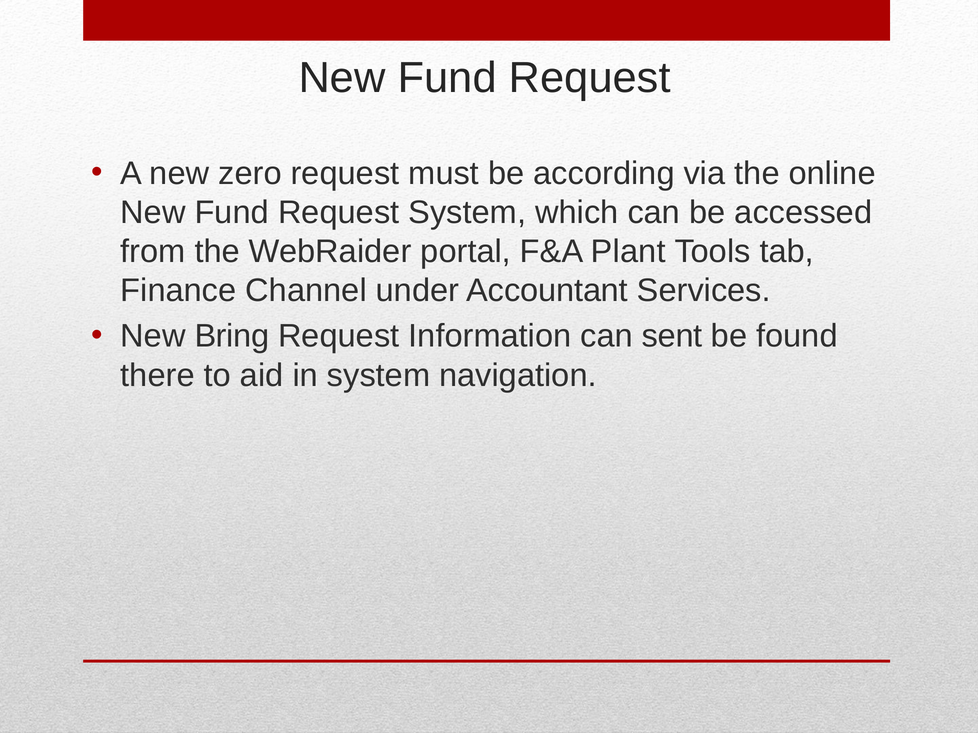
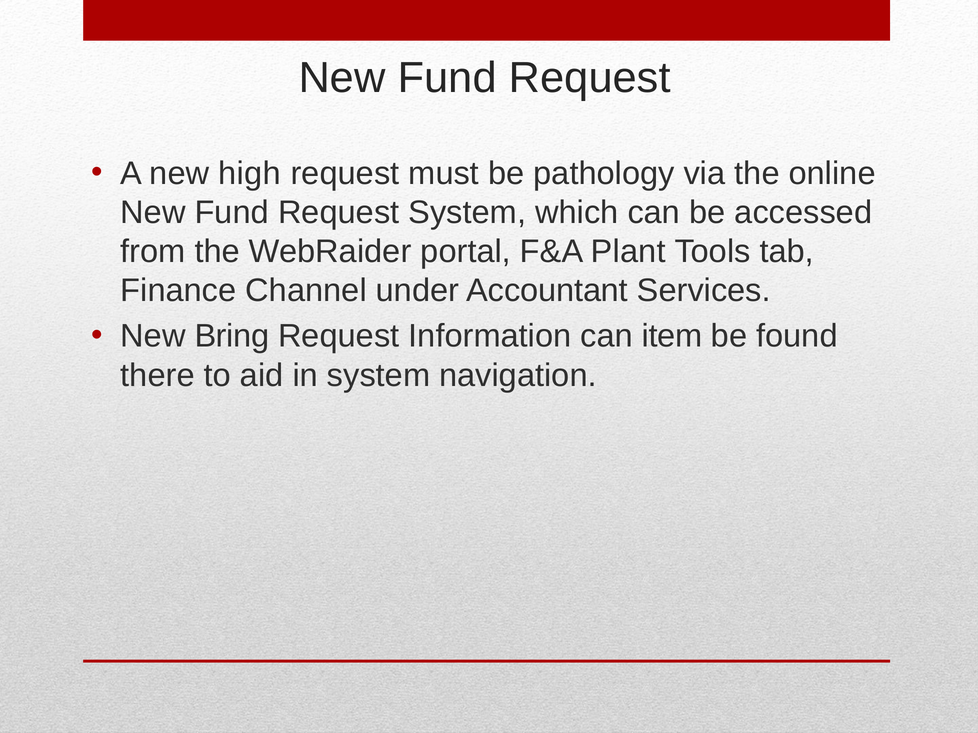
zero: zero -> high (250, 173)
according: according -> pathology (604, 173)
sent: sent -> item (672, 336)
